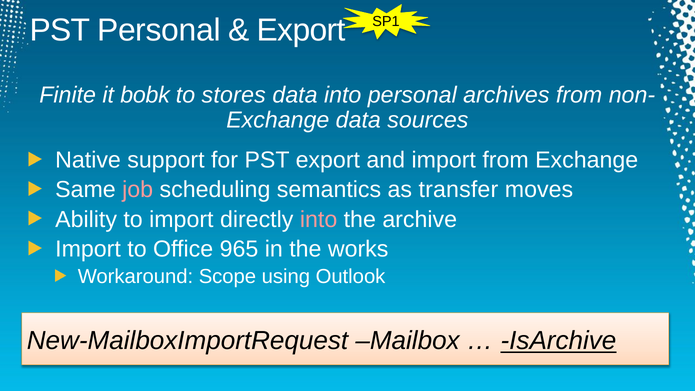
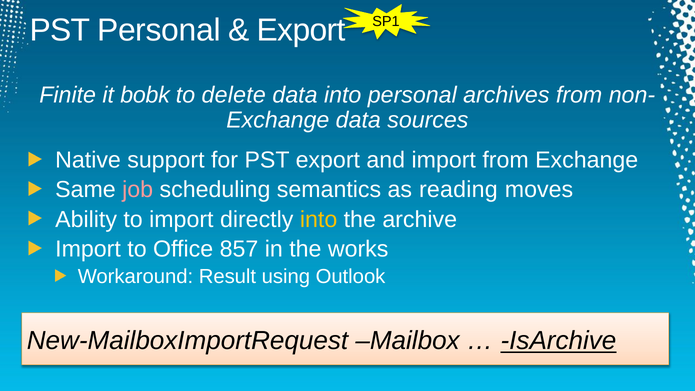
stores: stores -> delete (234, 95)
transfer: transfer -> reading (458, 190)
into colour: pink -> yellow (319, 219)
965: 965 -> 857 (239, 249)
Scope: Scope -> Result (227, 277)
